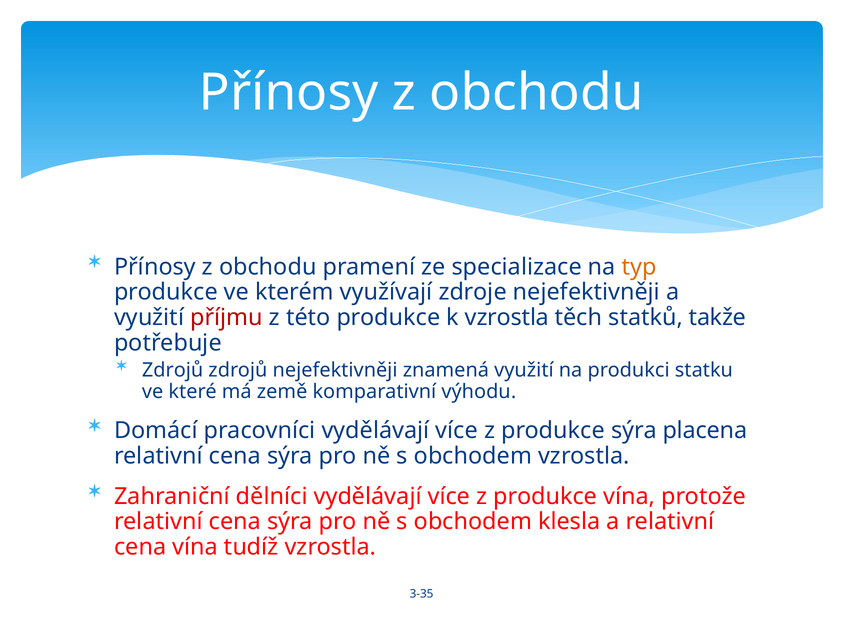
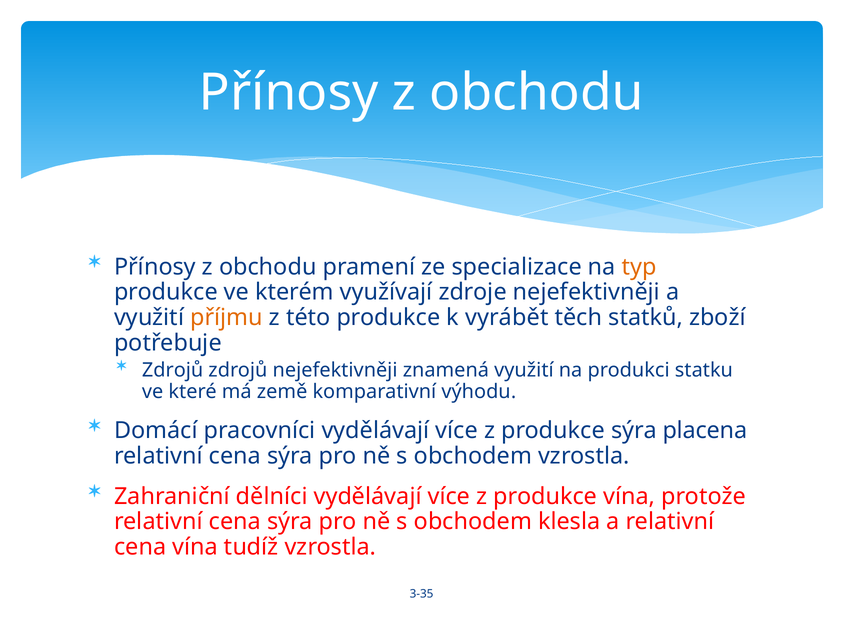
příjmu colour: red -> orange (226, 317)
k vzrostla: vzrostla -> vyrábět (507, 317)
takže: takže -> zboží (717, 317)
